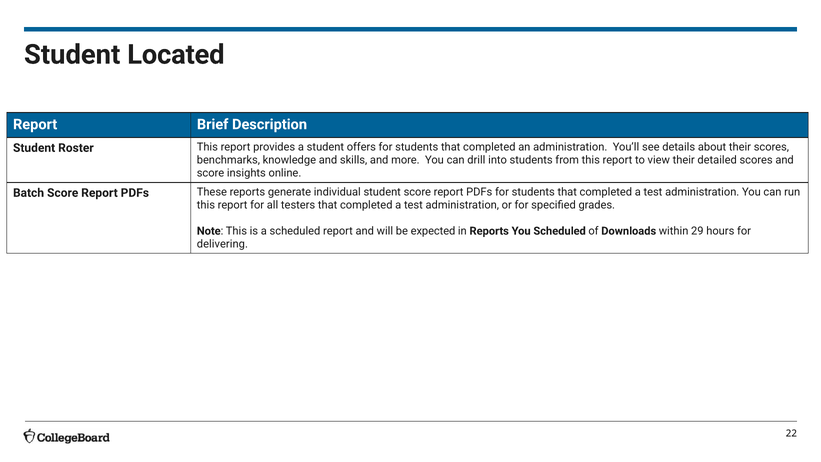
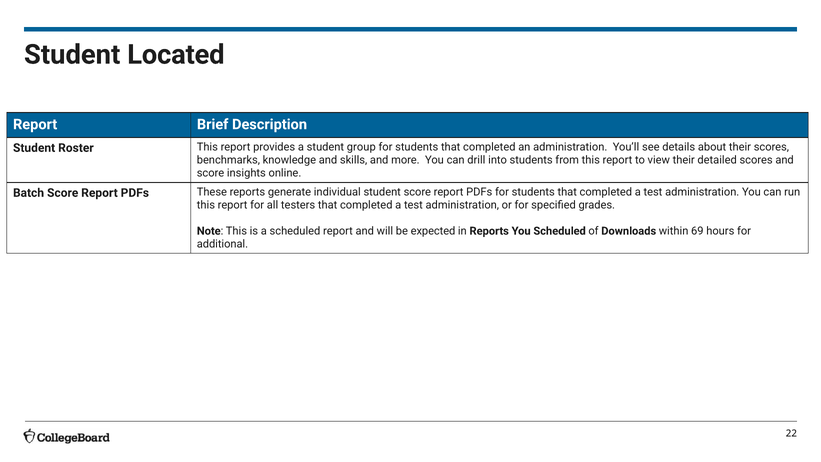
offers: offers -> group (361, 147)
29: 29 -> 69 (697, 231)
delivering: delivering -> additional (222, 244)
